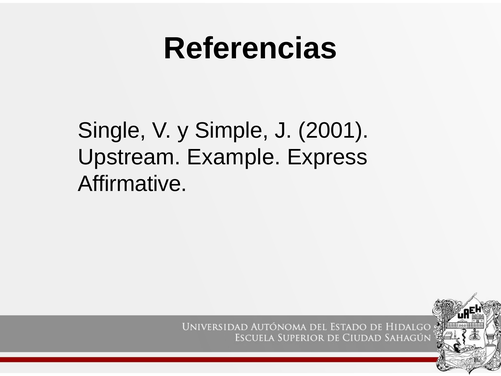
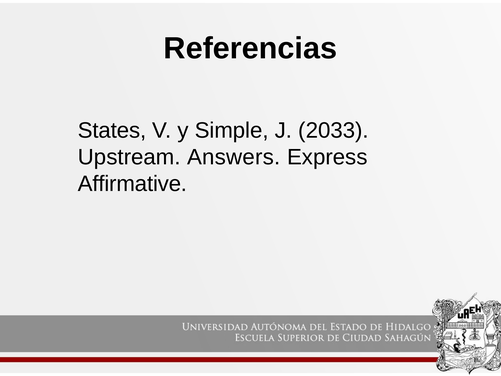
Single: Single -> States (112, 130)
2001: 2001 -> 2033 (334, 130)
Example: Example -> Answers (234, 157)
